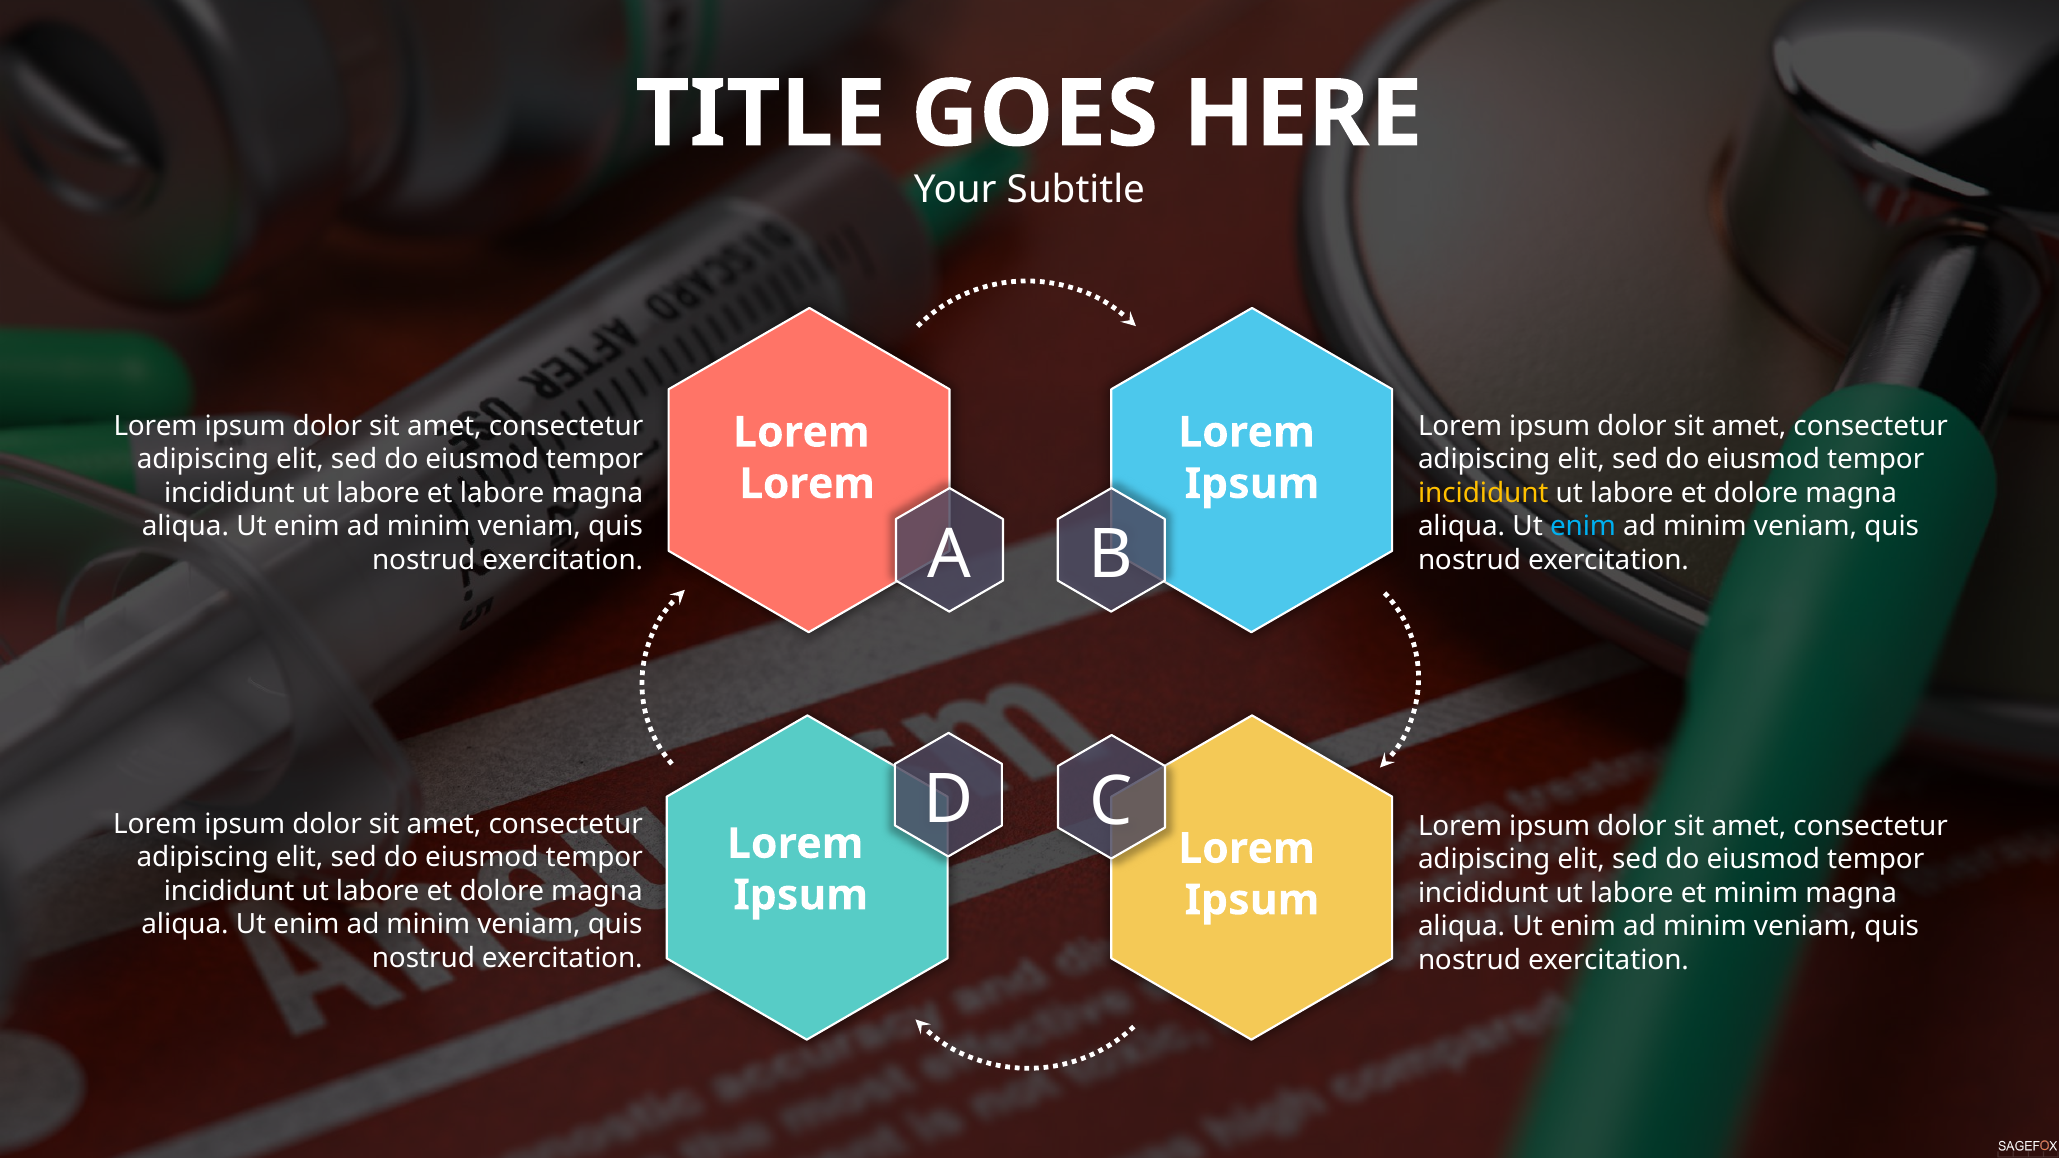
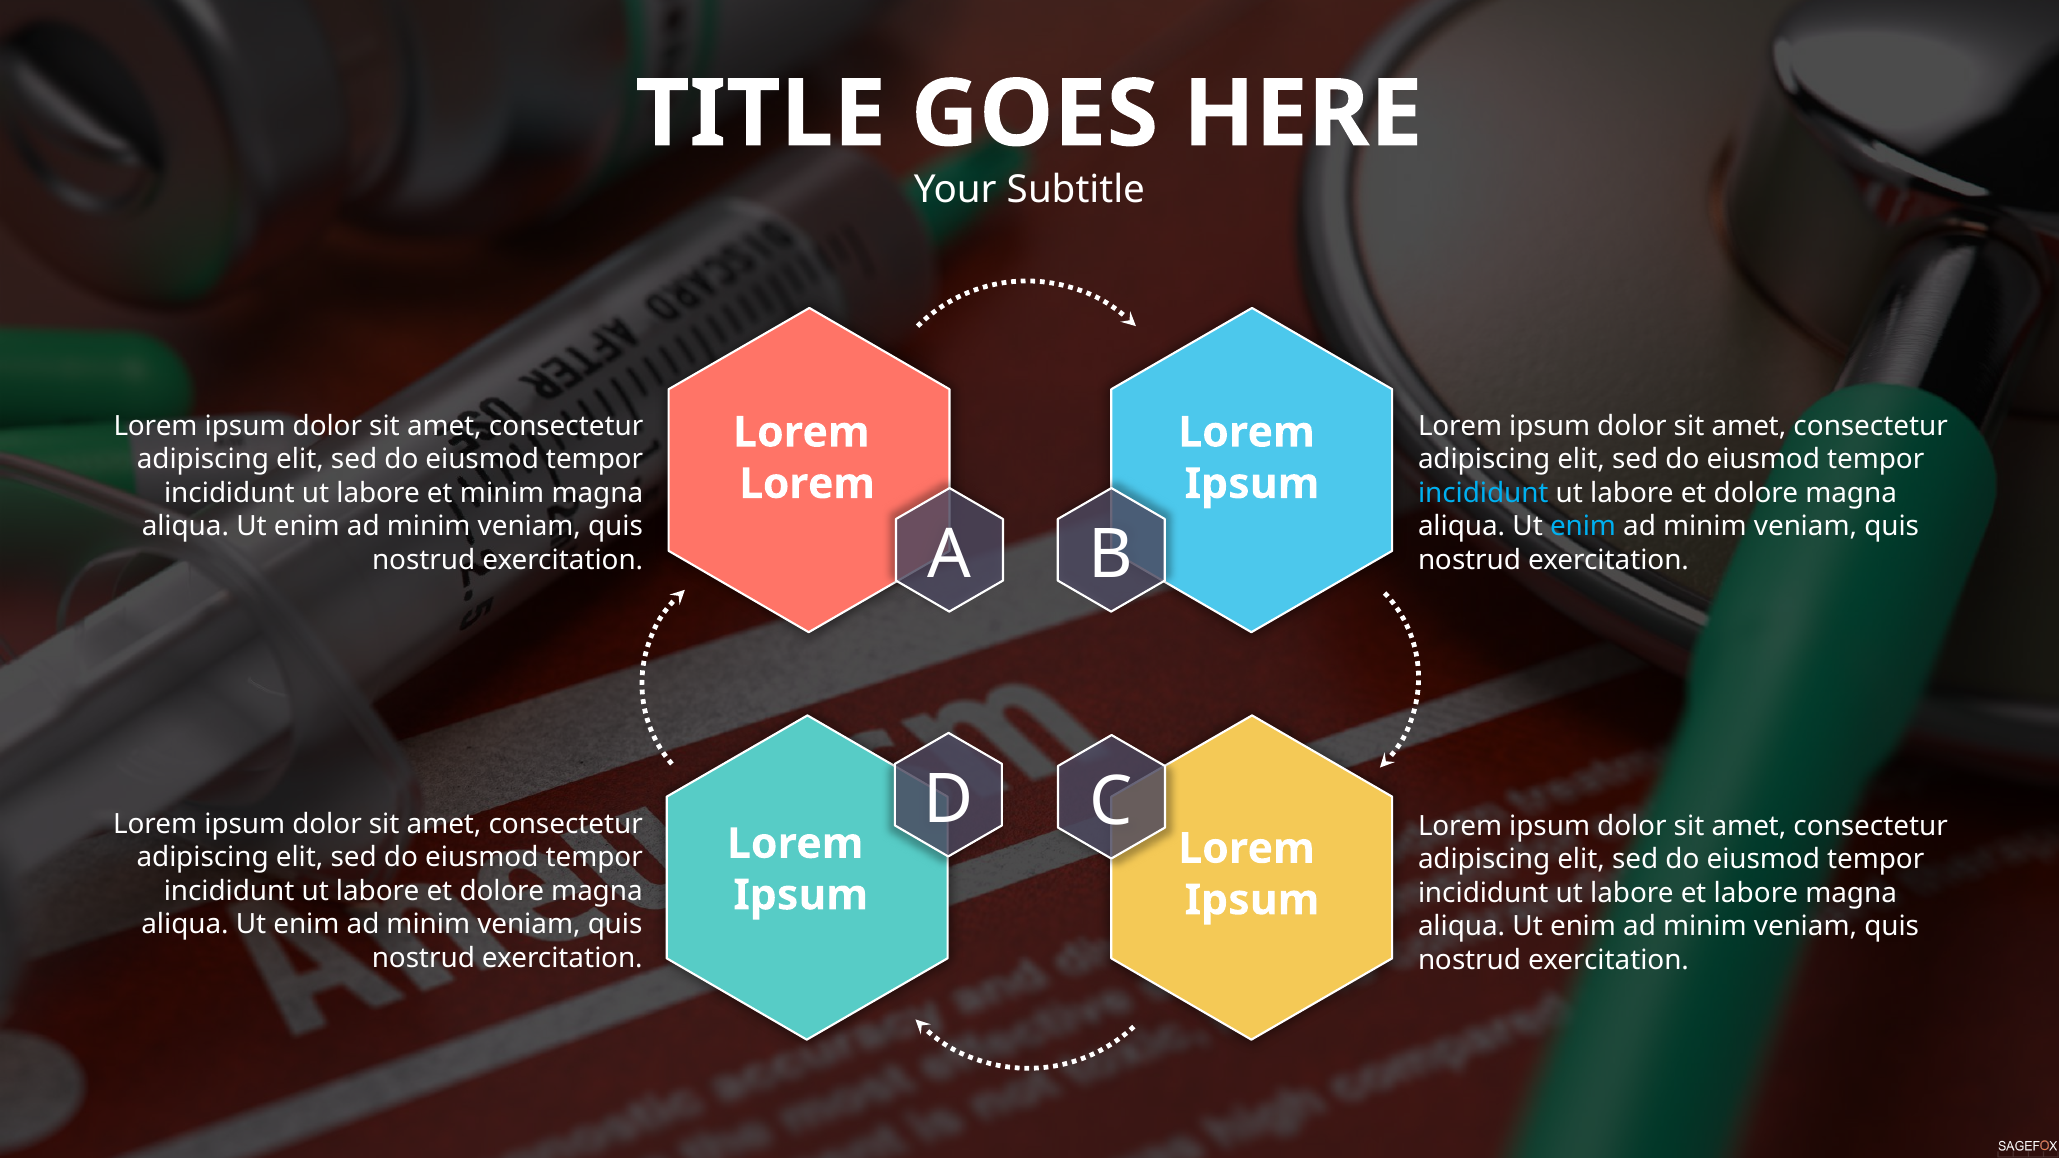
et labore: labore -> minim (502, 493)
incididunt colour: yellow -> light blue (1483, 493)
et minim: minim -> labore (1756, 893)
